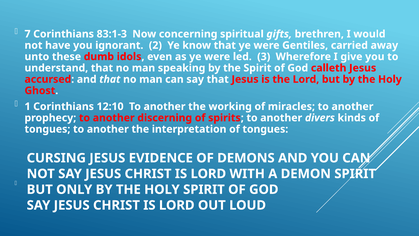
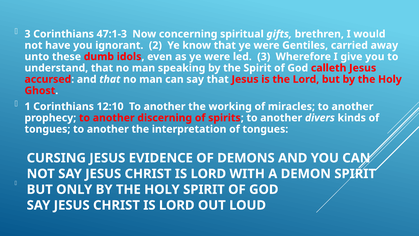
7: 7 -> 3 (28, 34)
83:1-3: 83:1-3 -> 47:1-3 (112, 34)
